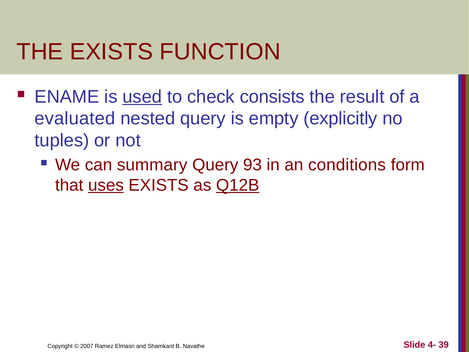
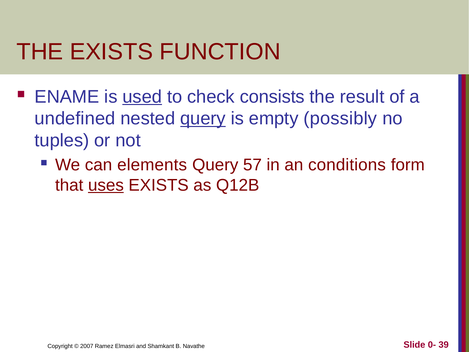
evaluated: evaluated -> undefined (75, 119)
query underline: none -> present (203, 119)
explicitly: explicitly -> possibly (340, 119)
summary: summary -> elements (152, 165)
93: 93 -> 57 (252, 165)
Q12B underline: present -> none (238, 185)
4-: 4- -> 0- (432, 345)
